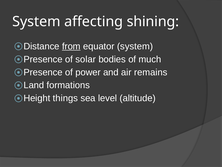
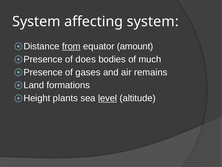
affecting shining: shining -> system (153, 22)
equator system: system -> amount (135, 46)
solar: solar -> does (86, 59)
power: power -> gases (88, 72)
things: things -> plants (65, 98)
level underline: none -> present (108, 98)
